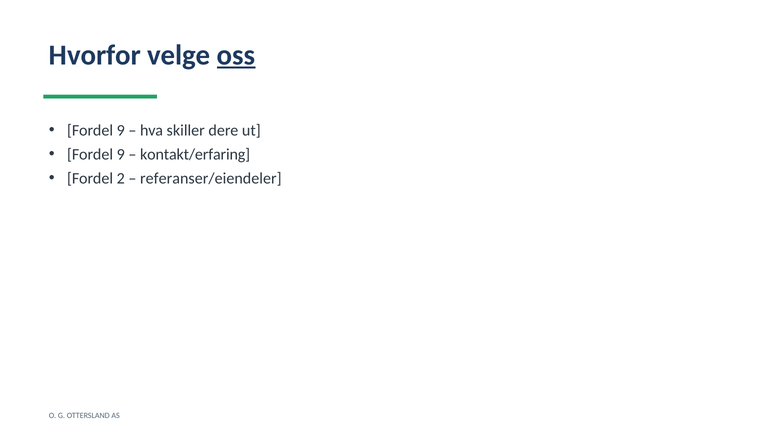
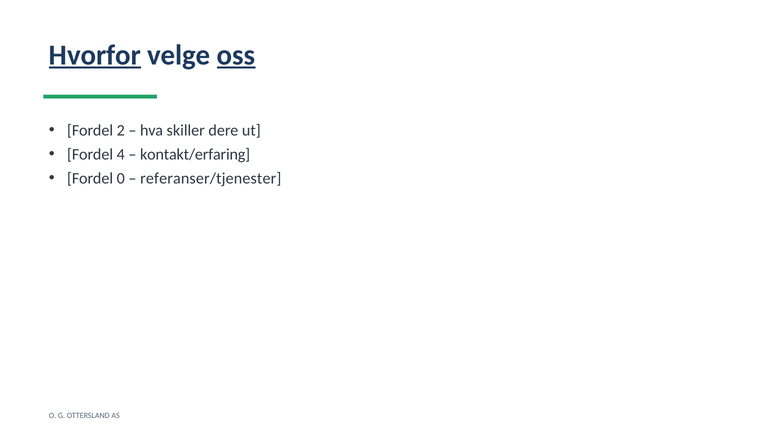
Hvorfor underline: none -> present (95, 55)
9: 9 -> 2 (121, 130)
9: 9 -> 4 (121, 154)
2: 2 -> 0 (121, 179)
referanser/eiendeler: referanser/eiendeler -> referanser/tjenester (211, 179)
